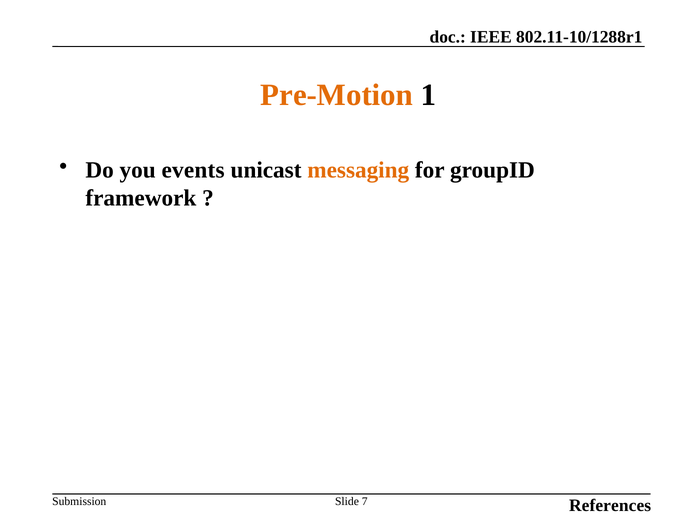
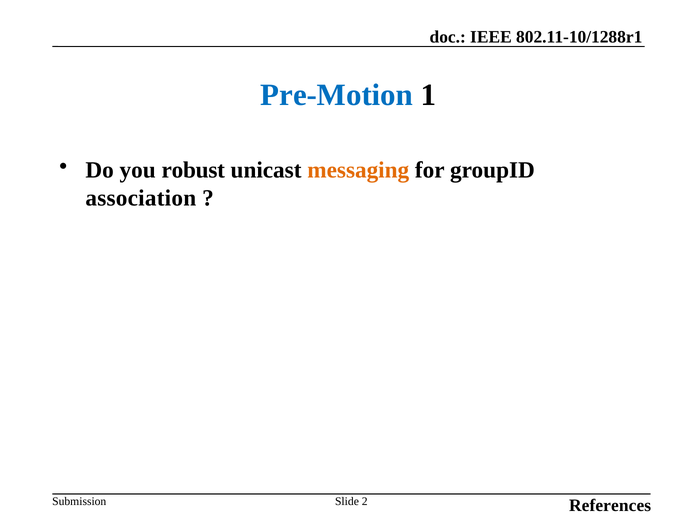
Pre-Motion colour: orange -> blue (337, 95)
events: events -> robust (193, 170)
framework: framework -> association (141, 198)
7: 7 -> 2 (365, 501)
